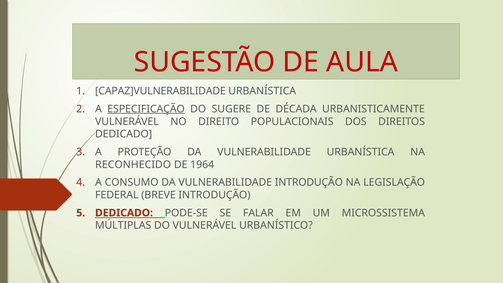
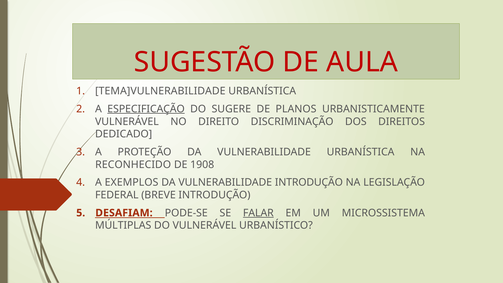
CAPAZ]VULNERABILIDADE: CAPAZ]VULNERABILIDADE -> TEMA]VULNERABILIDADE (160, 91)
DÉCADA: DÉCADA -> PLANOS (296, 109)
POPULACIONAIS: POPULACIONAIS -> DISCRIMINAÇÃO (292, 122)
1964: 1964 -> 1908 (202, 165)
CONSUMO: CONSUMO -> EXEMPLOS (132, 182)
DEDICADO: DEDICADO -> DESAFIAM (124, 213)
FALAR underline: none -> present (258, 213)
